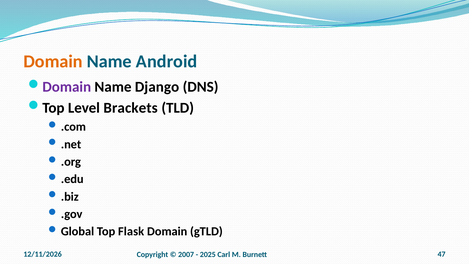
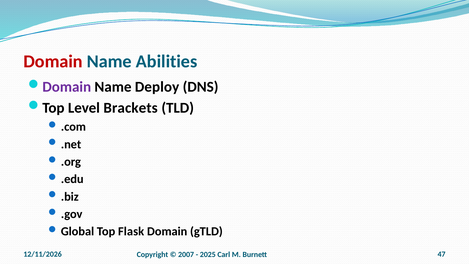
Domain colour: orange -> red (53, 61)
Android: Android -> Abilities (167, 61)
Django: Django -> Deploy (157, 87)
